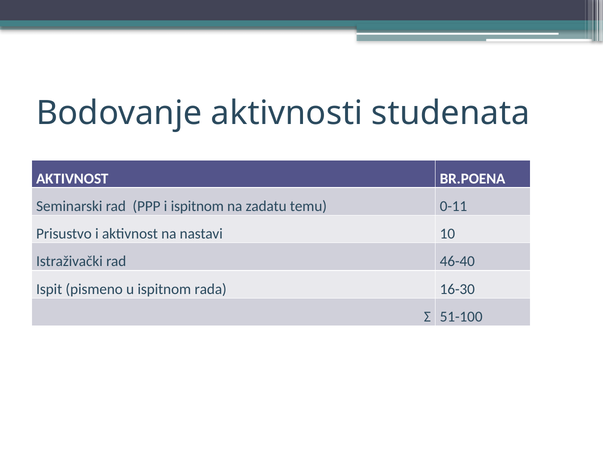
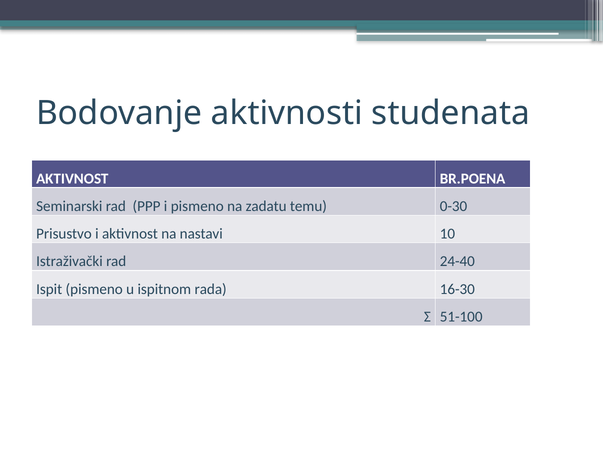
i ispitnom: ispitnom -> pismeno (197, 206)
0-11: 0-11 -> 0-30 (453, 206)
46-40: 46-40 -> 24-40 (457, 261)
